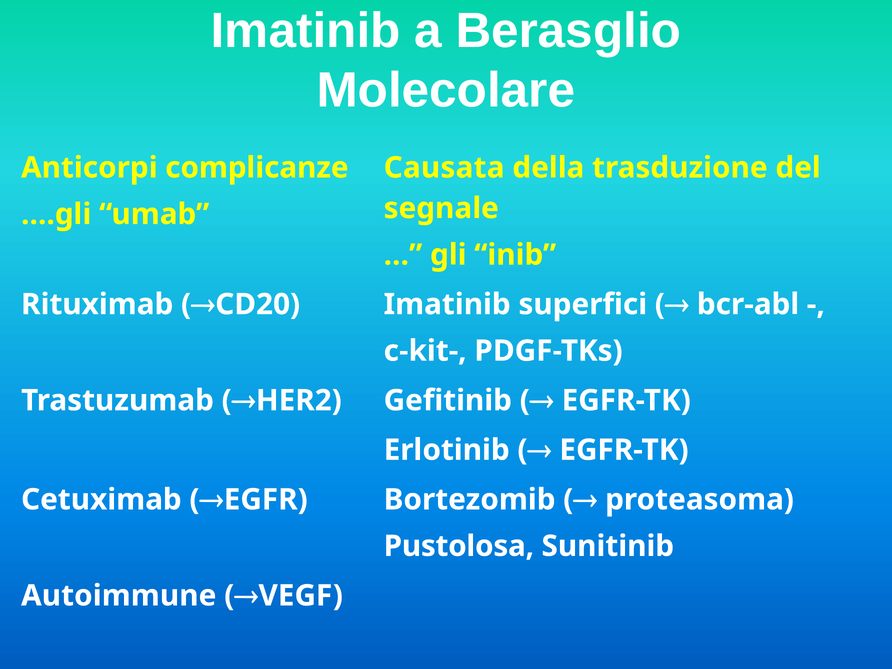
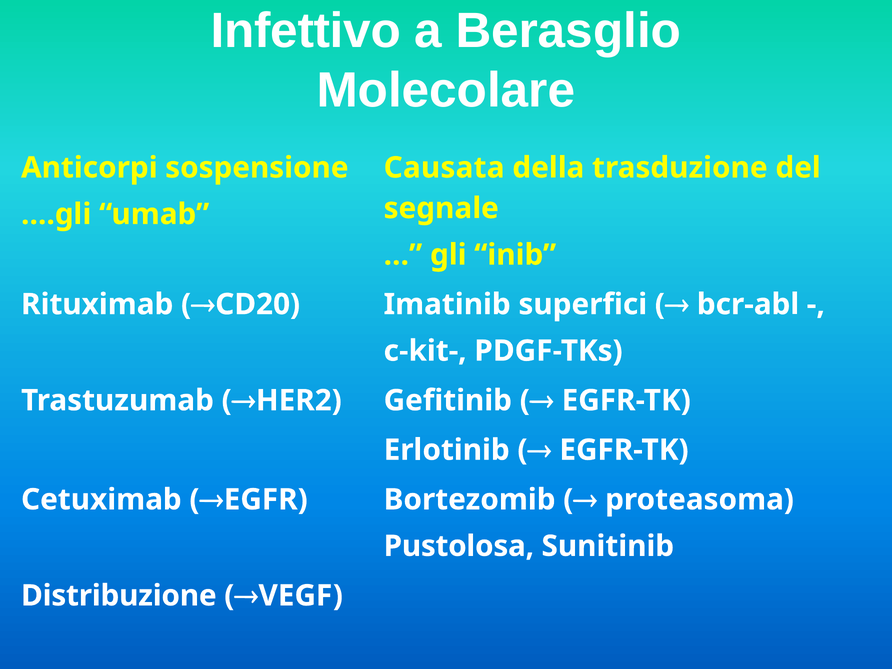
Imatinib: Imatinib -> Infettivo (306, 31)
complicanze: complicanze -> sospensione (257, 168)
Autoimmune: Autoimmune -> Distribuzione (119, 596)
